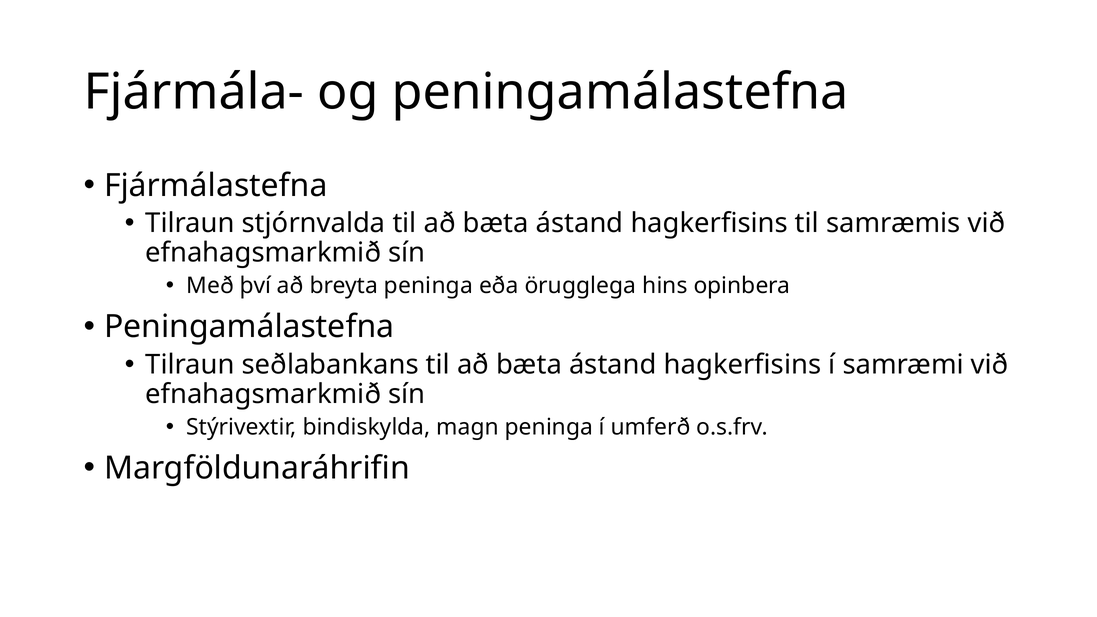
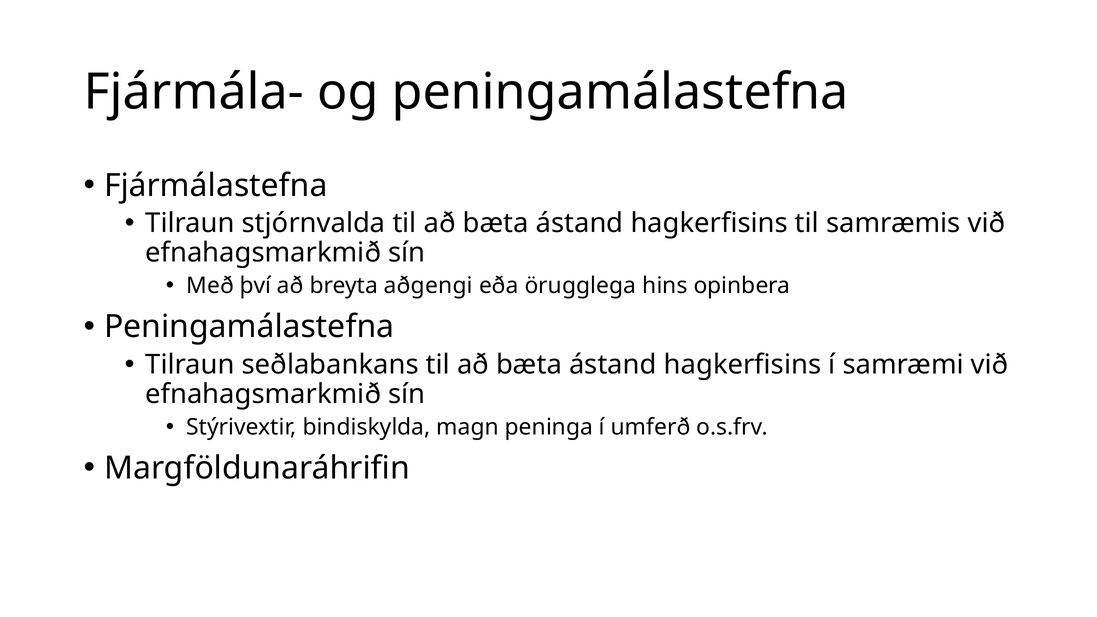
breyta peninga: peninga -> aðgengi (428, 286)
